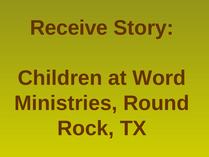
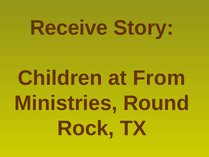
Word: Word -> From (159, 78)
